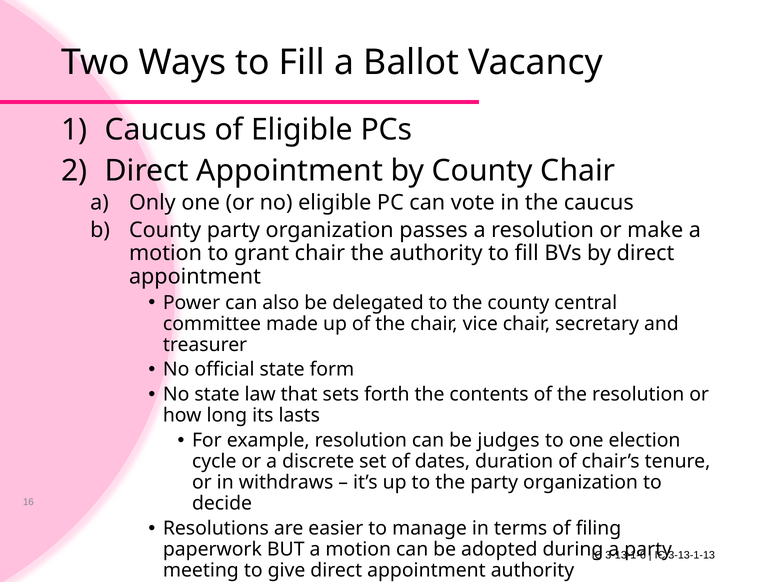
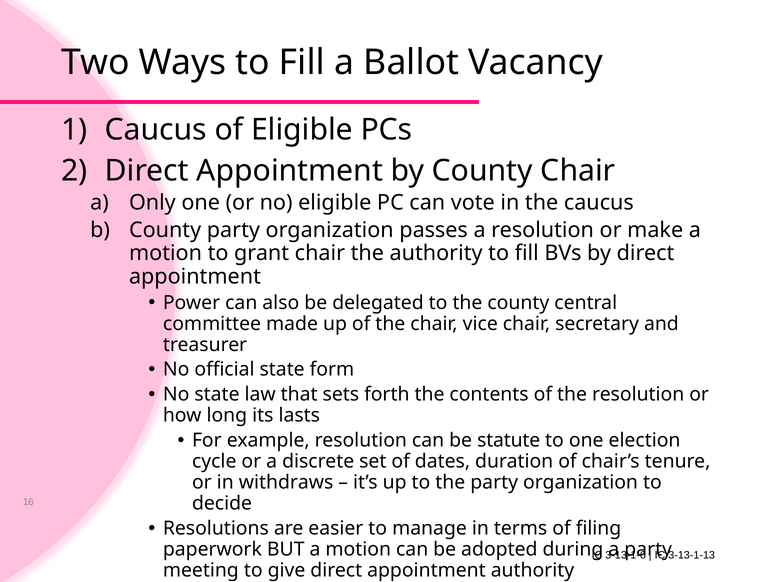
judges: judges -> statute (509, 441)
